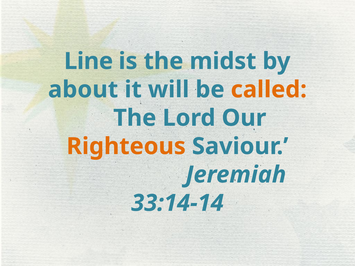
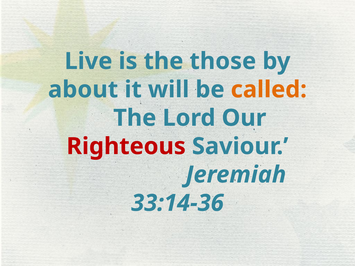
Line: Line -> Live (88, 61)
midst: midst -> those (223, 61)
Righteous colour: orange -> red (126, 146)
33:14-14: 33:14-14 -> 33:14-36 (177, 203)
